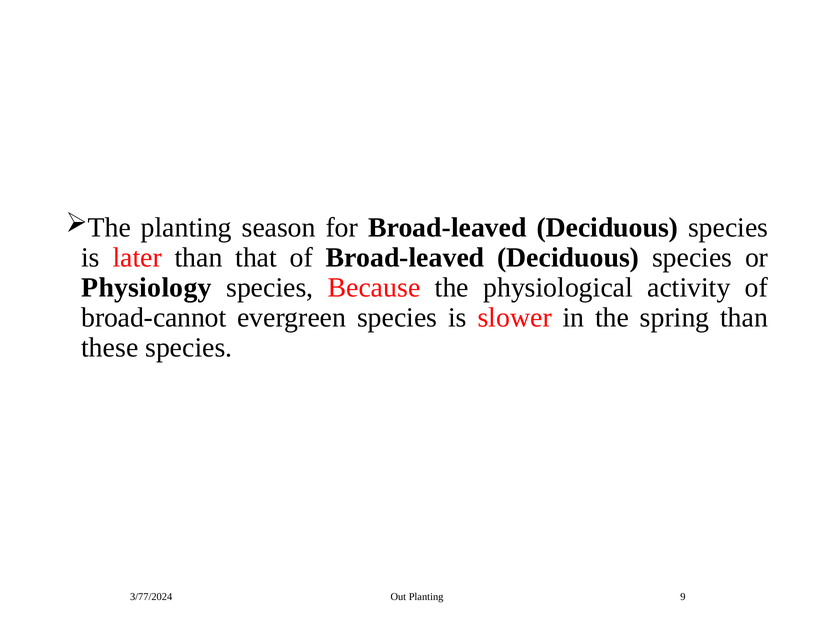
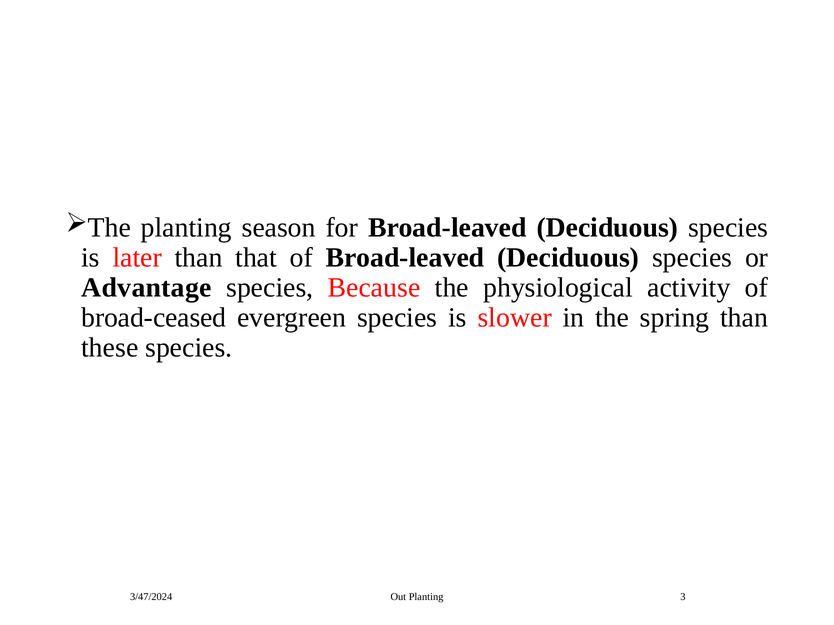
Physiology: Physiology -> Advantage (146, 288)
broad-cannot: broad-cannot -> broad-ceased (154, 318)
3/77/2024: 3/77/2024 -> 3/47/2024 (151, 597)
9: 9 -> 3 (683, 597)
